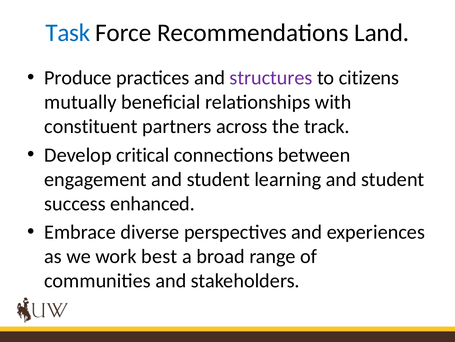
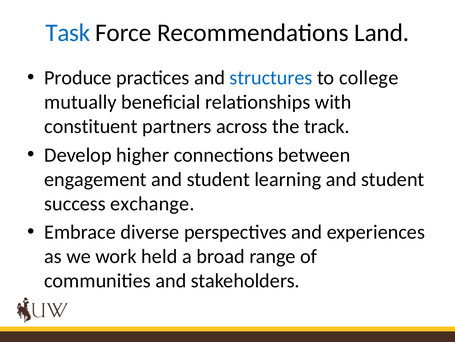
structures colour: purple -> blue (271, 78)
citizens: citizens -> college (369, 78)
critical: critical -> higher (143, 155)
enhanced: enhanced -> exchange (152, 203)
best: best -> held (159, 256)
